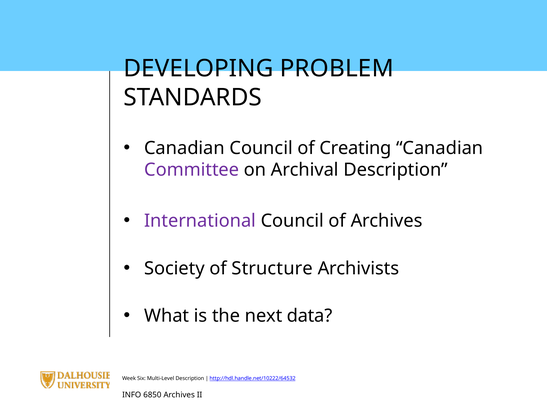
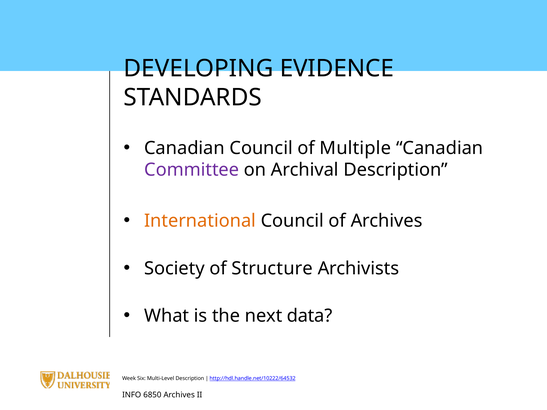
PROBLEM: PROBLEM -> EVIDENCE (337, 68)
Creating: Creating -> Multiple (355, 148)
International colour: purple -> orange (200, 221)
